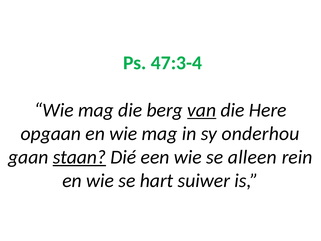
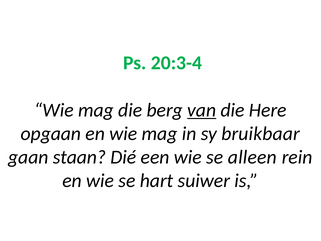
47:3-4: 47:3-4 -> 20:3-4 (176, 63)
onderhou: onderhou -> bruikbaar (261, 134)
staan underline: present -> none (79, 157)
